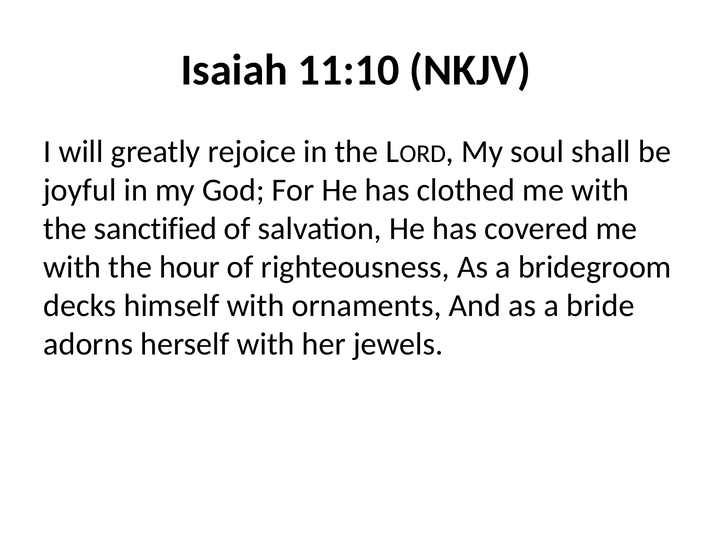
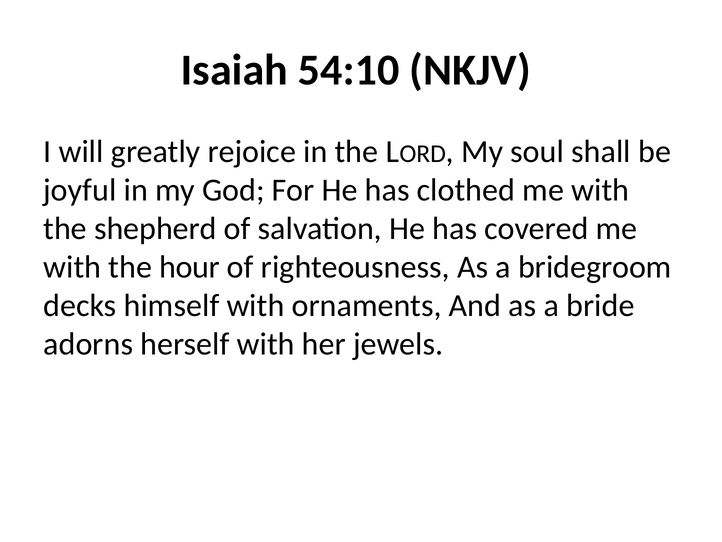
11:10: 11:10 -> 54:10 (349, 70)
sanctified: sanctified -> shepherd (155, 228)
